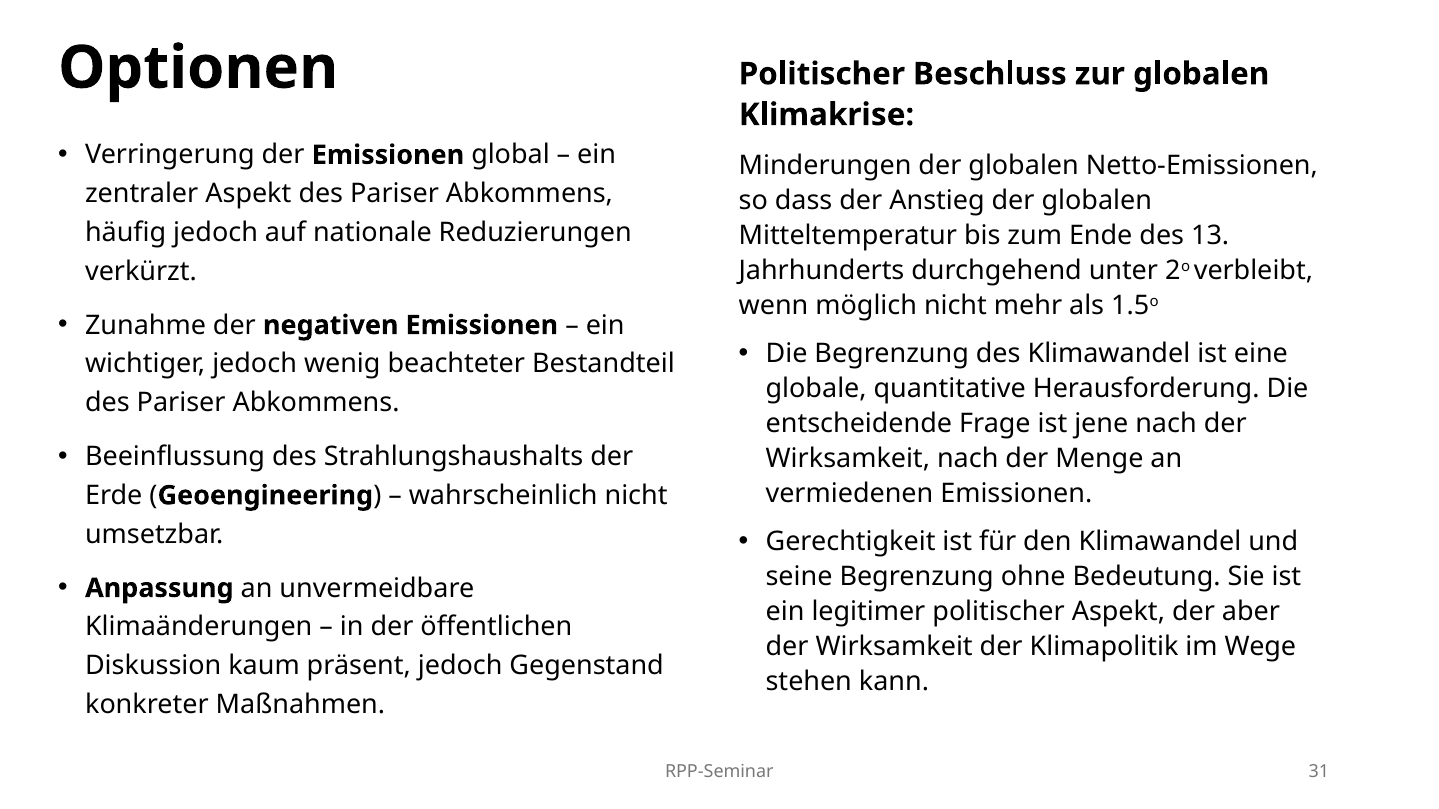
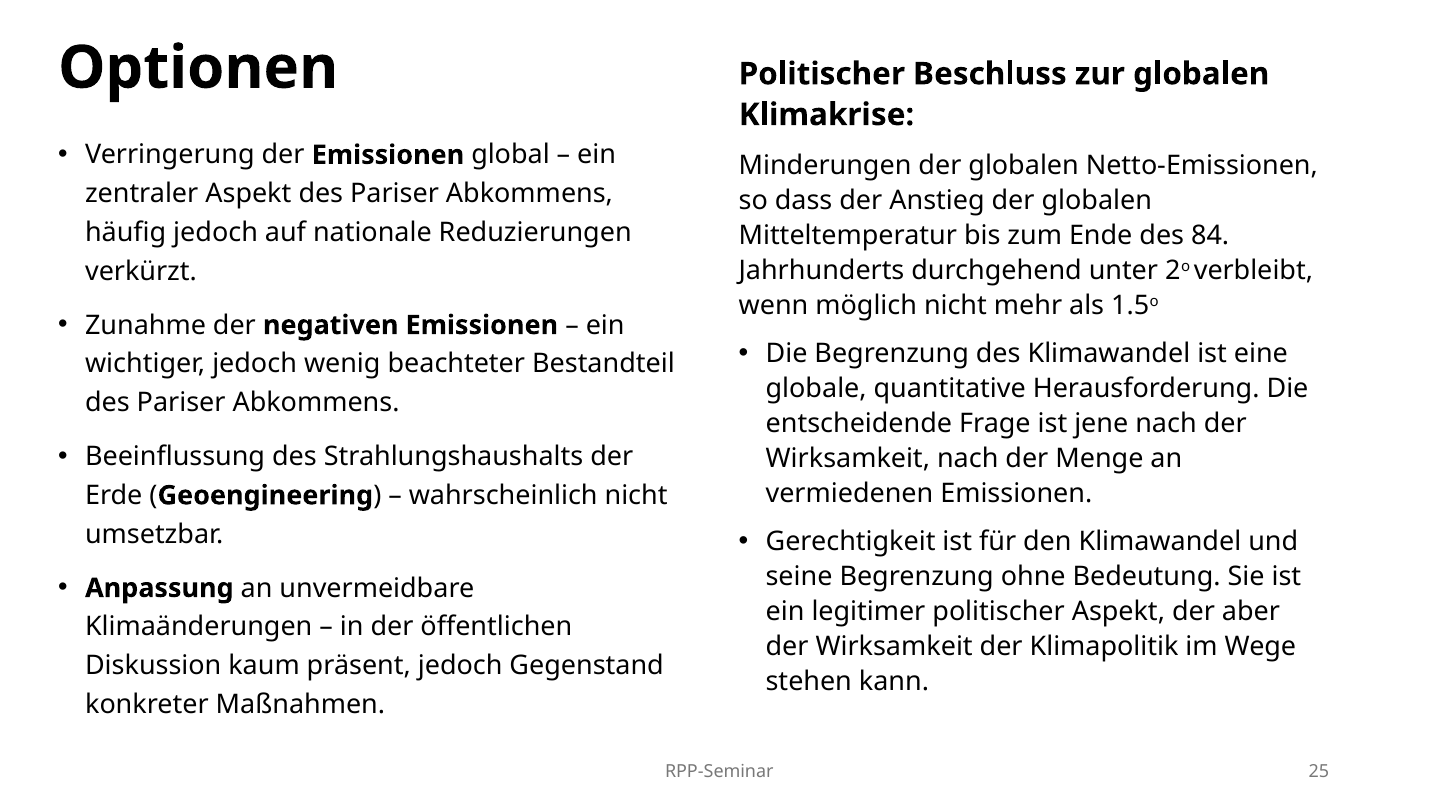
13: 13 -> 84 (1210, 235)
31: 31 -> 25 (1319, 772)
